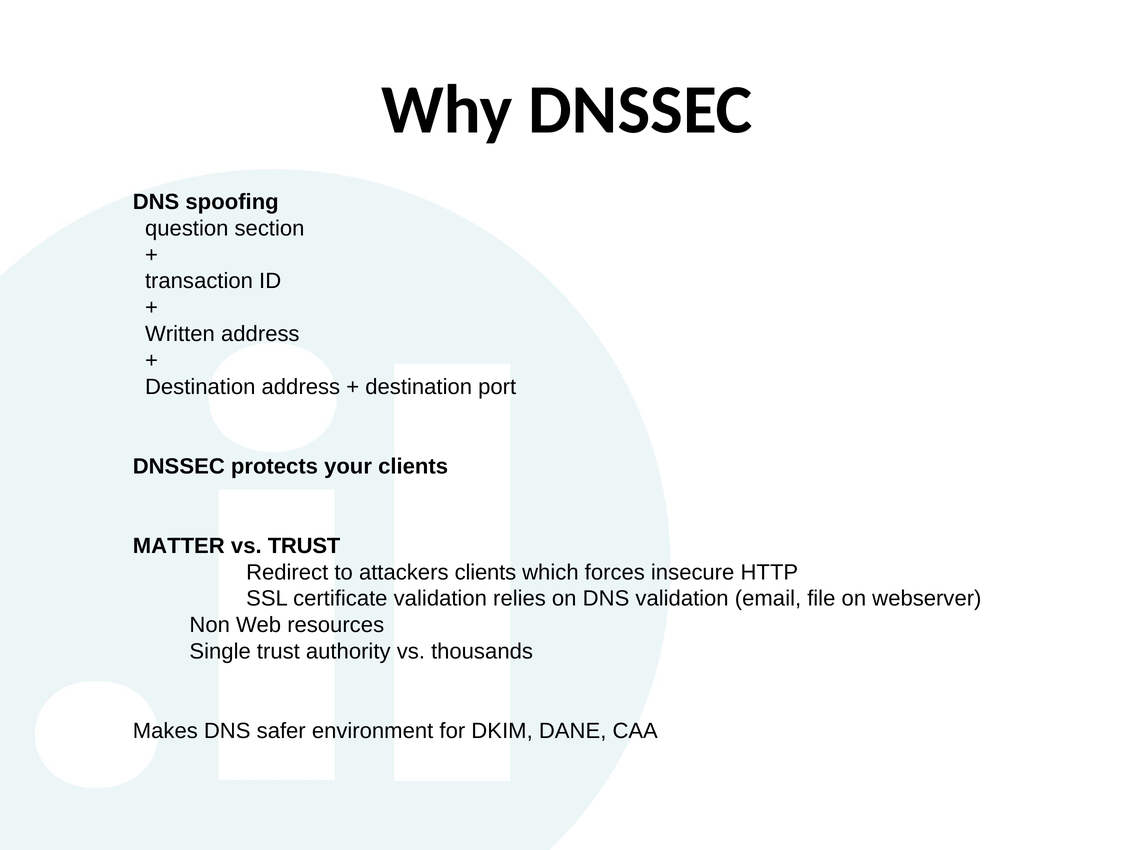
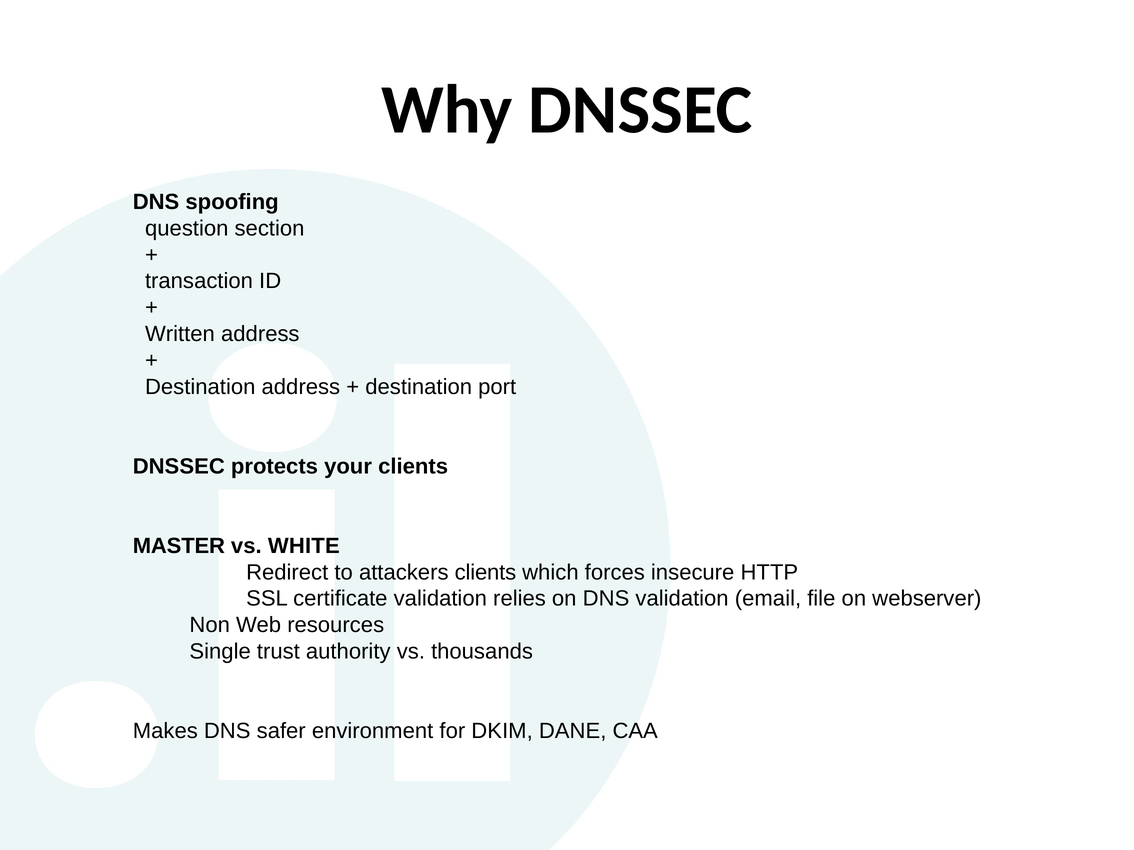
MATTER: MATTER -> MASTER (179, 546)
vs TRUST: TRUST -> WHITE (304, 546)
